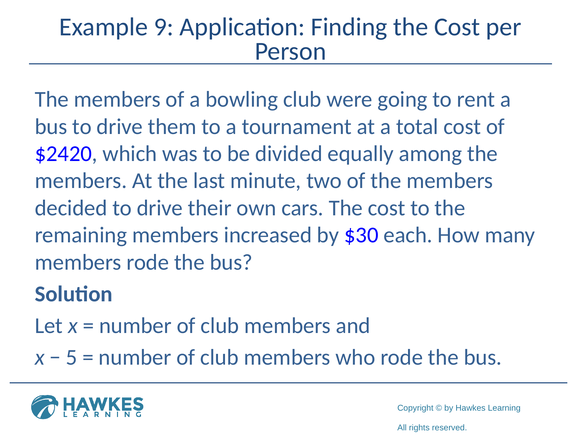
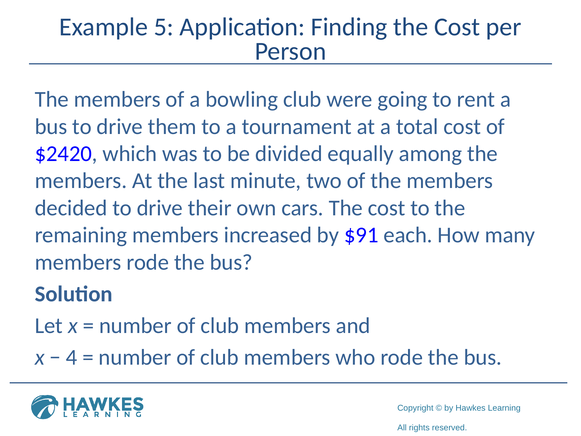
9: 9 -> 5 (164, 27)
$30: $30 -> $91 (361, 235)
5: 5 -> 4 (72, 357)
